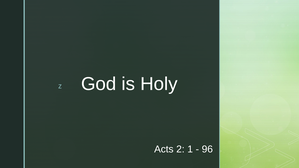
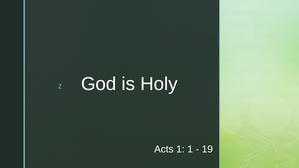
Acts 2: 2 -> 1 (180, 149)
96: 96 -> 19 (207, 149)
